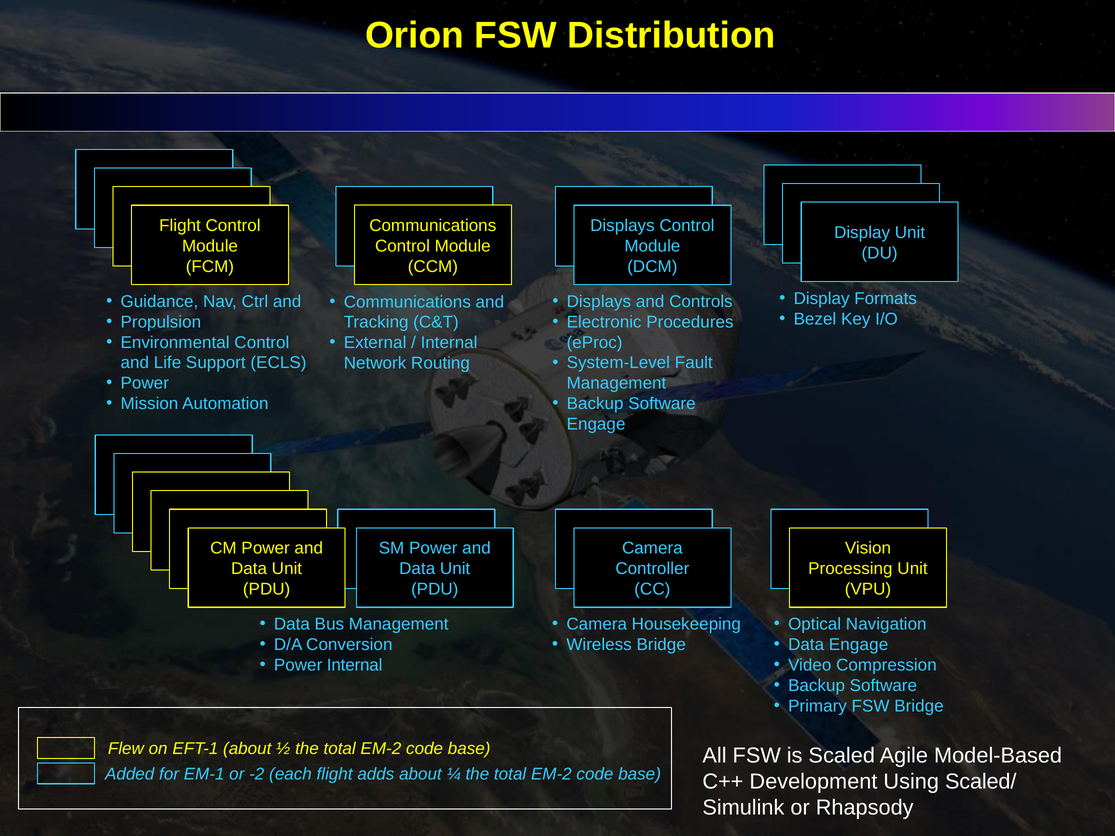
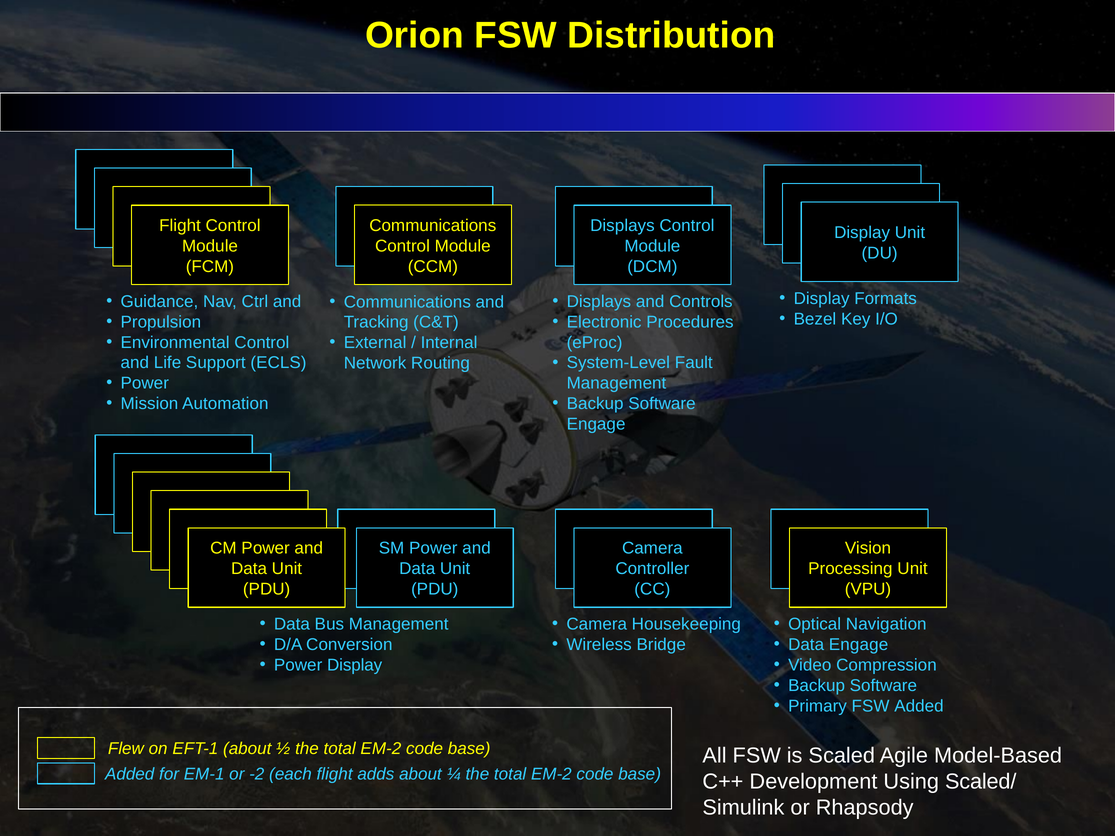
Power Internal: Internal -> Display (355, 665)
FSW Bridge: Bridge -> Added (919, 706)
